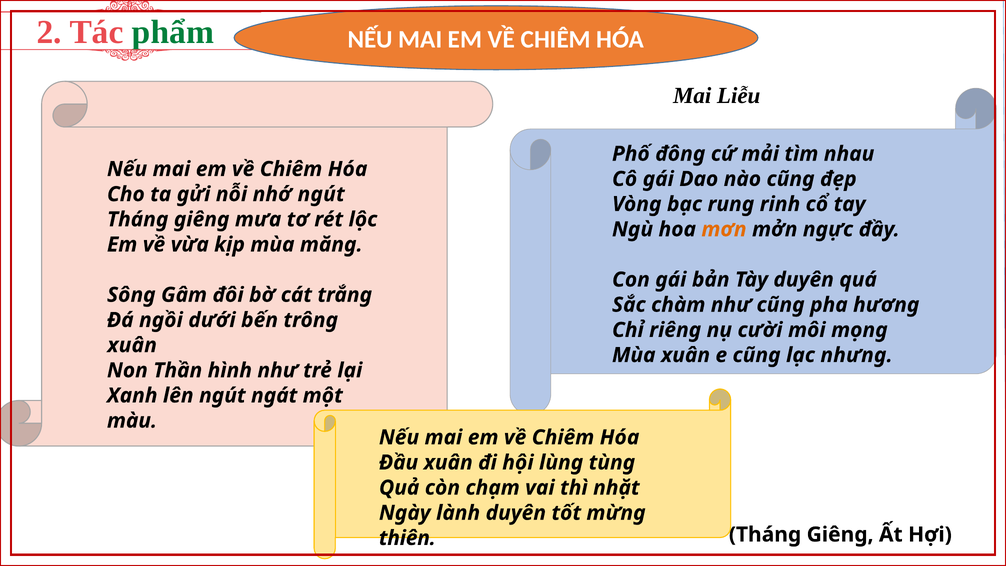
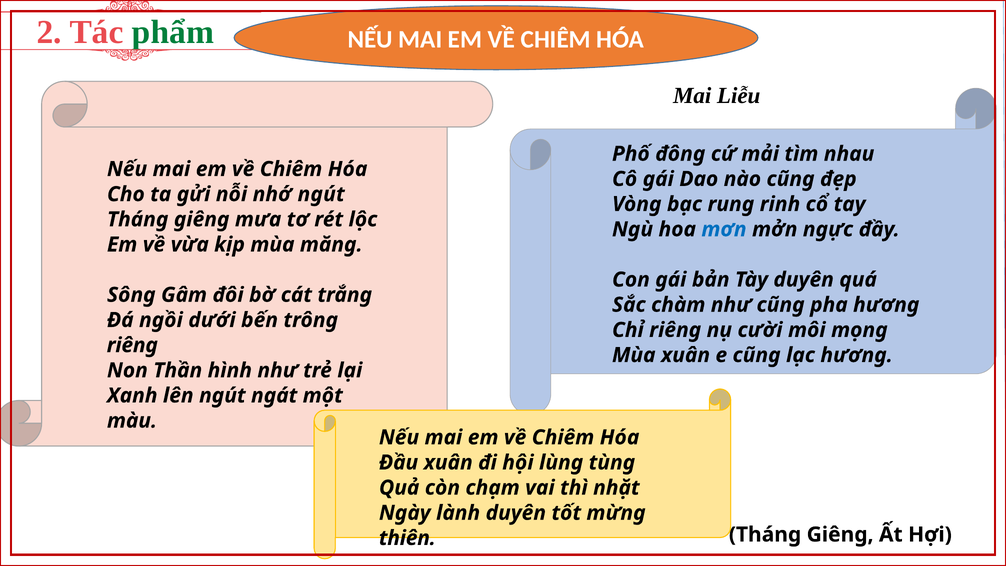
mơn colour: orange -> blue (724, 229)
xuân: xuân -> riêng (132, 345)
lạc nhưng: nhưng -> hương (857, 355)
